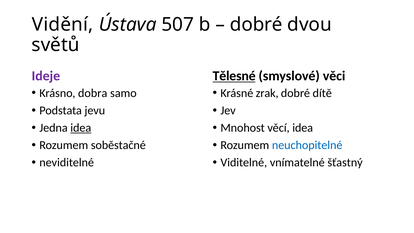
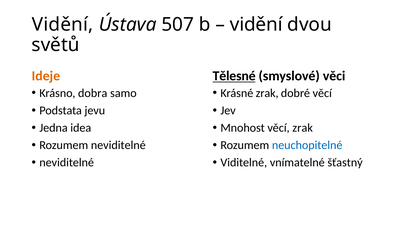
dobré: dobré -> vidění (256, 25)
Ideje colour: purple -> orange (46, 76)
dobré dítě: dítě -> věcí (322, 93)
idea underline: present -> none (81, 128)
věcí idea: idea -> zrak (303, 128)
Rozumem soběstačné: soběstačné -> neviditelné (118, 145)
